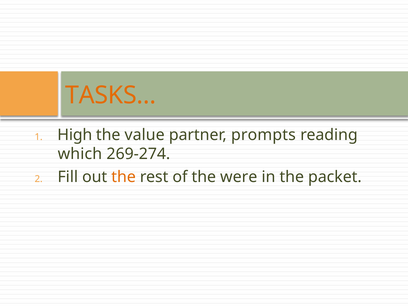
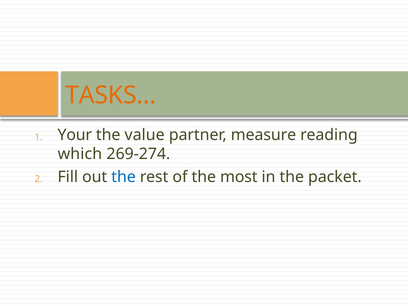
High: High -> Your (75, 135)
prompts: prompts -> measure (264, 135)
the colour: orange -> blue (124, 177)
were: were -> most (239, 177)
